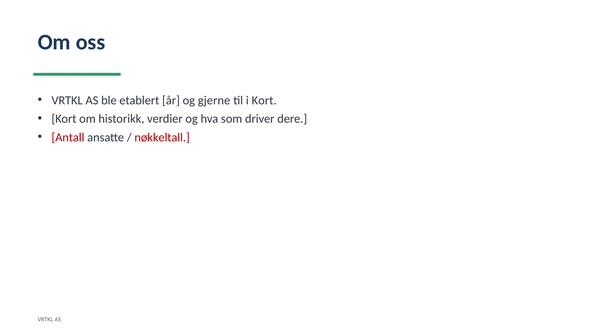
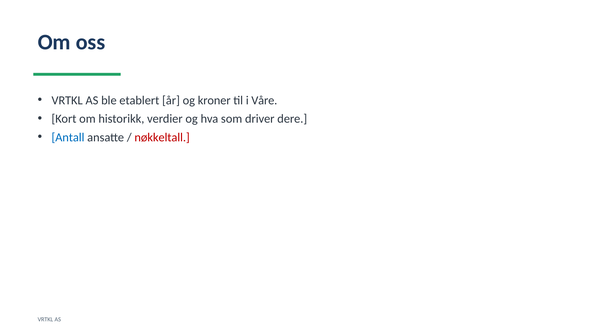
gjerne: gjerne -> kroner (214, 100)
i Kort: Kort -> Våre (264, 100)
Antall colour: red -> blue (68, 137)
